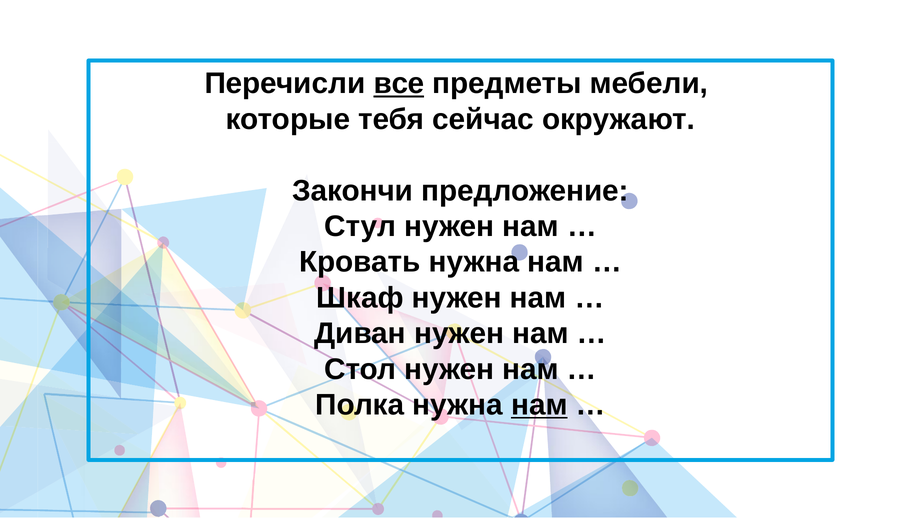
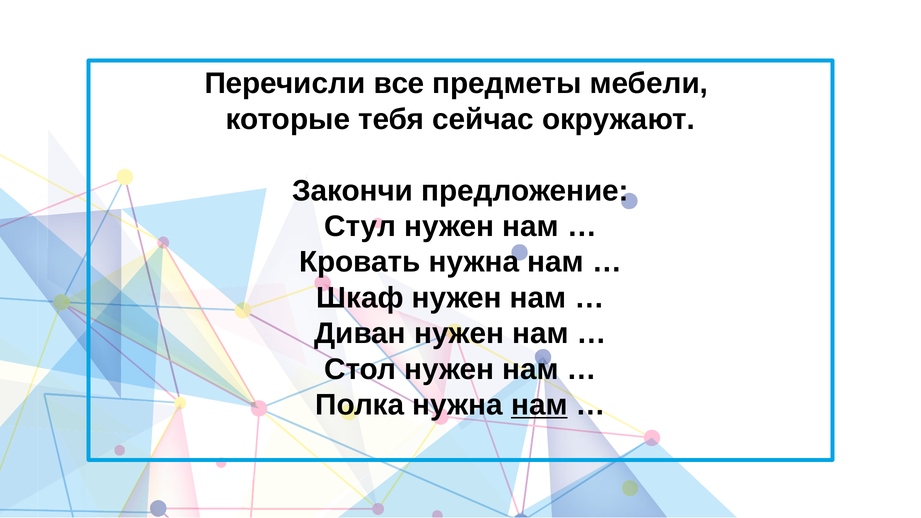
все underline: present -> none (399, 84)
